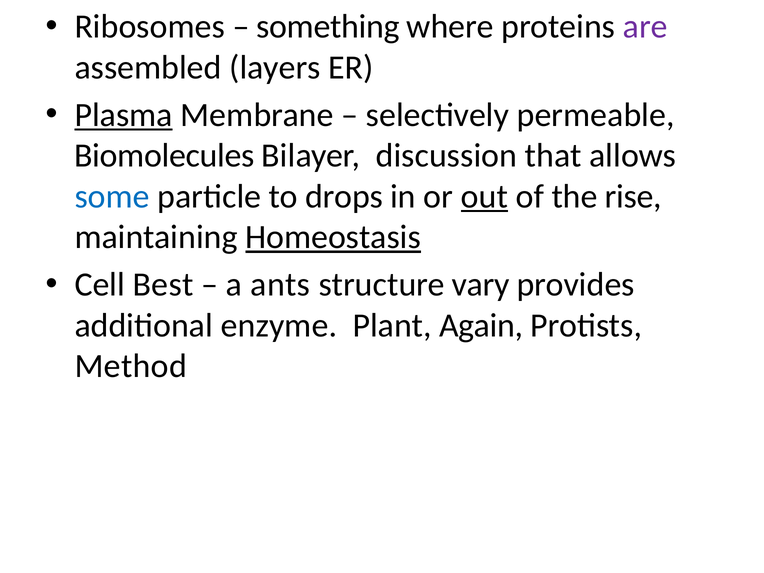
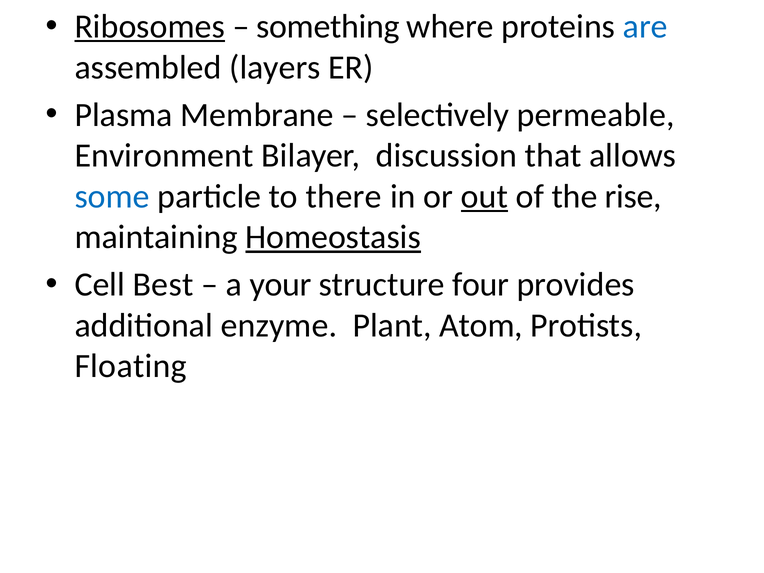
Ribosomes underline: none -> present (150, 27)
are colour: purple -> blue (645, 27)
Plasma underline: present -> none (124, 115)
Biomolecules: Biomolecules -> Environment (164, 156)
drops: drops -> there (344, 196)
ants: ants -> your (281, 285)
vary: vary -> four (481, 285)
Again: Again -> Atom (481, 325)
Method: Method -> Floating (131, 366)
